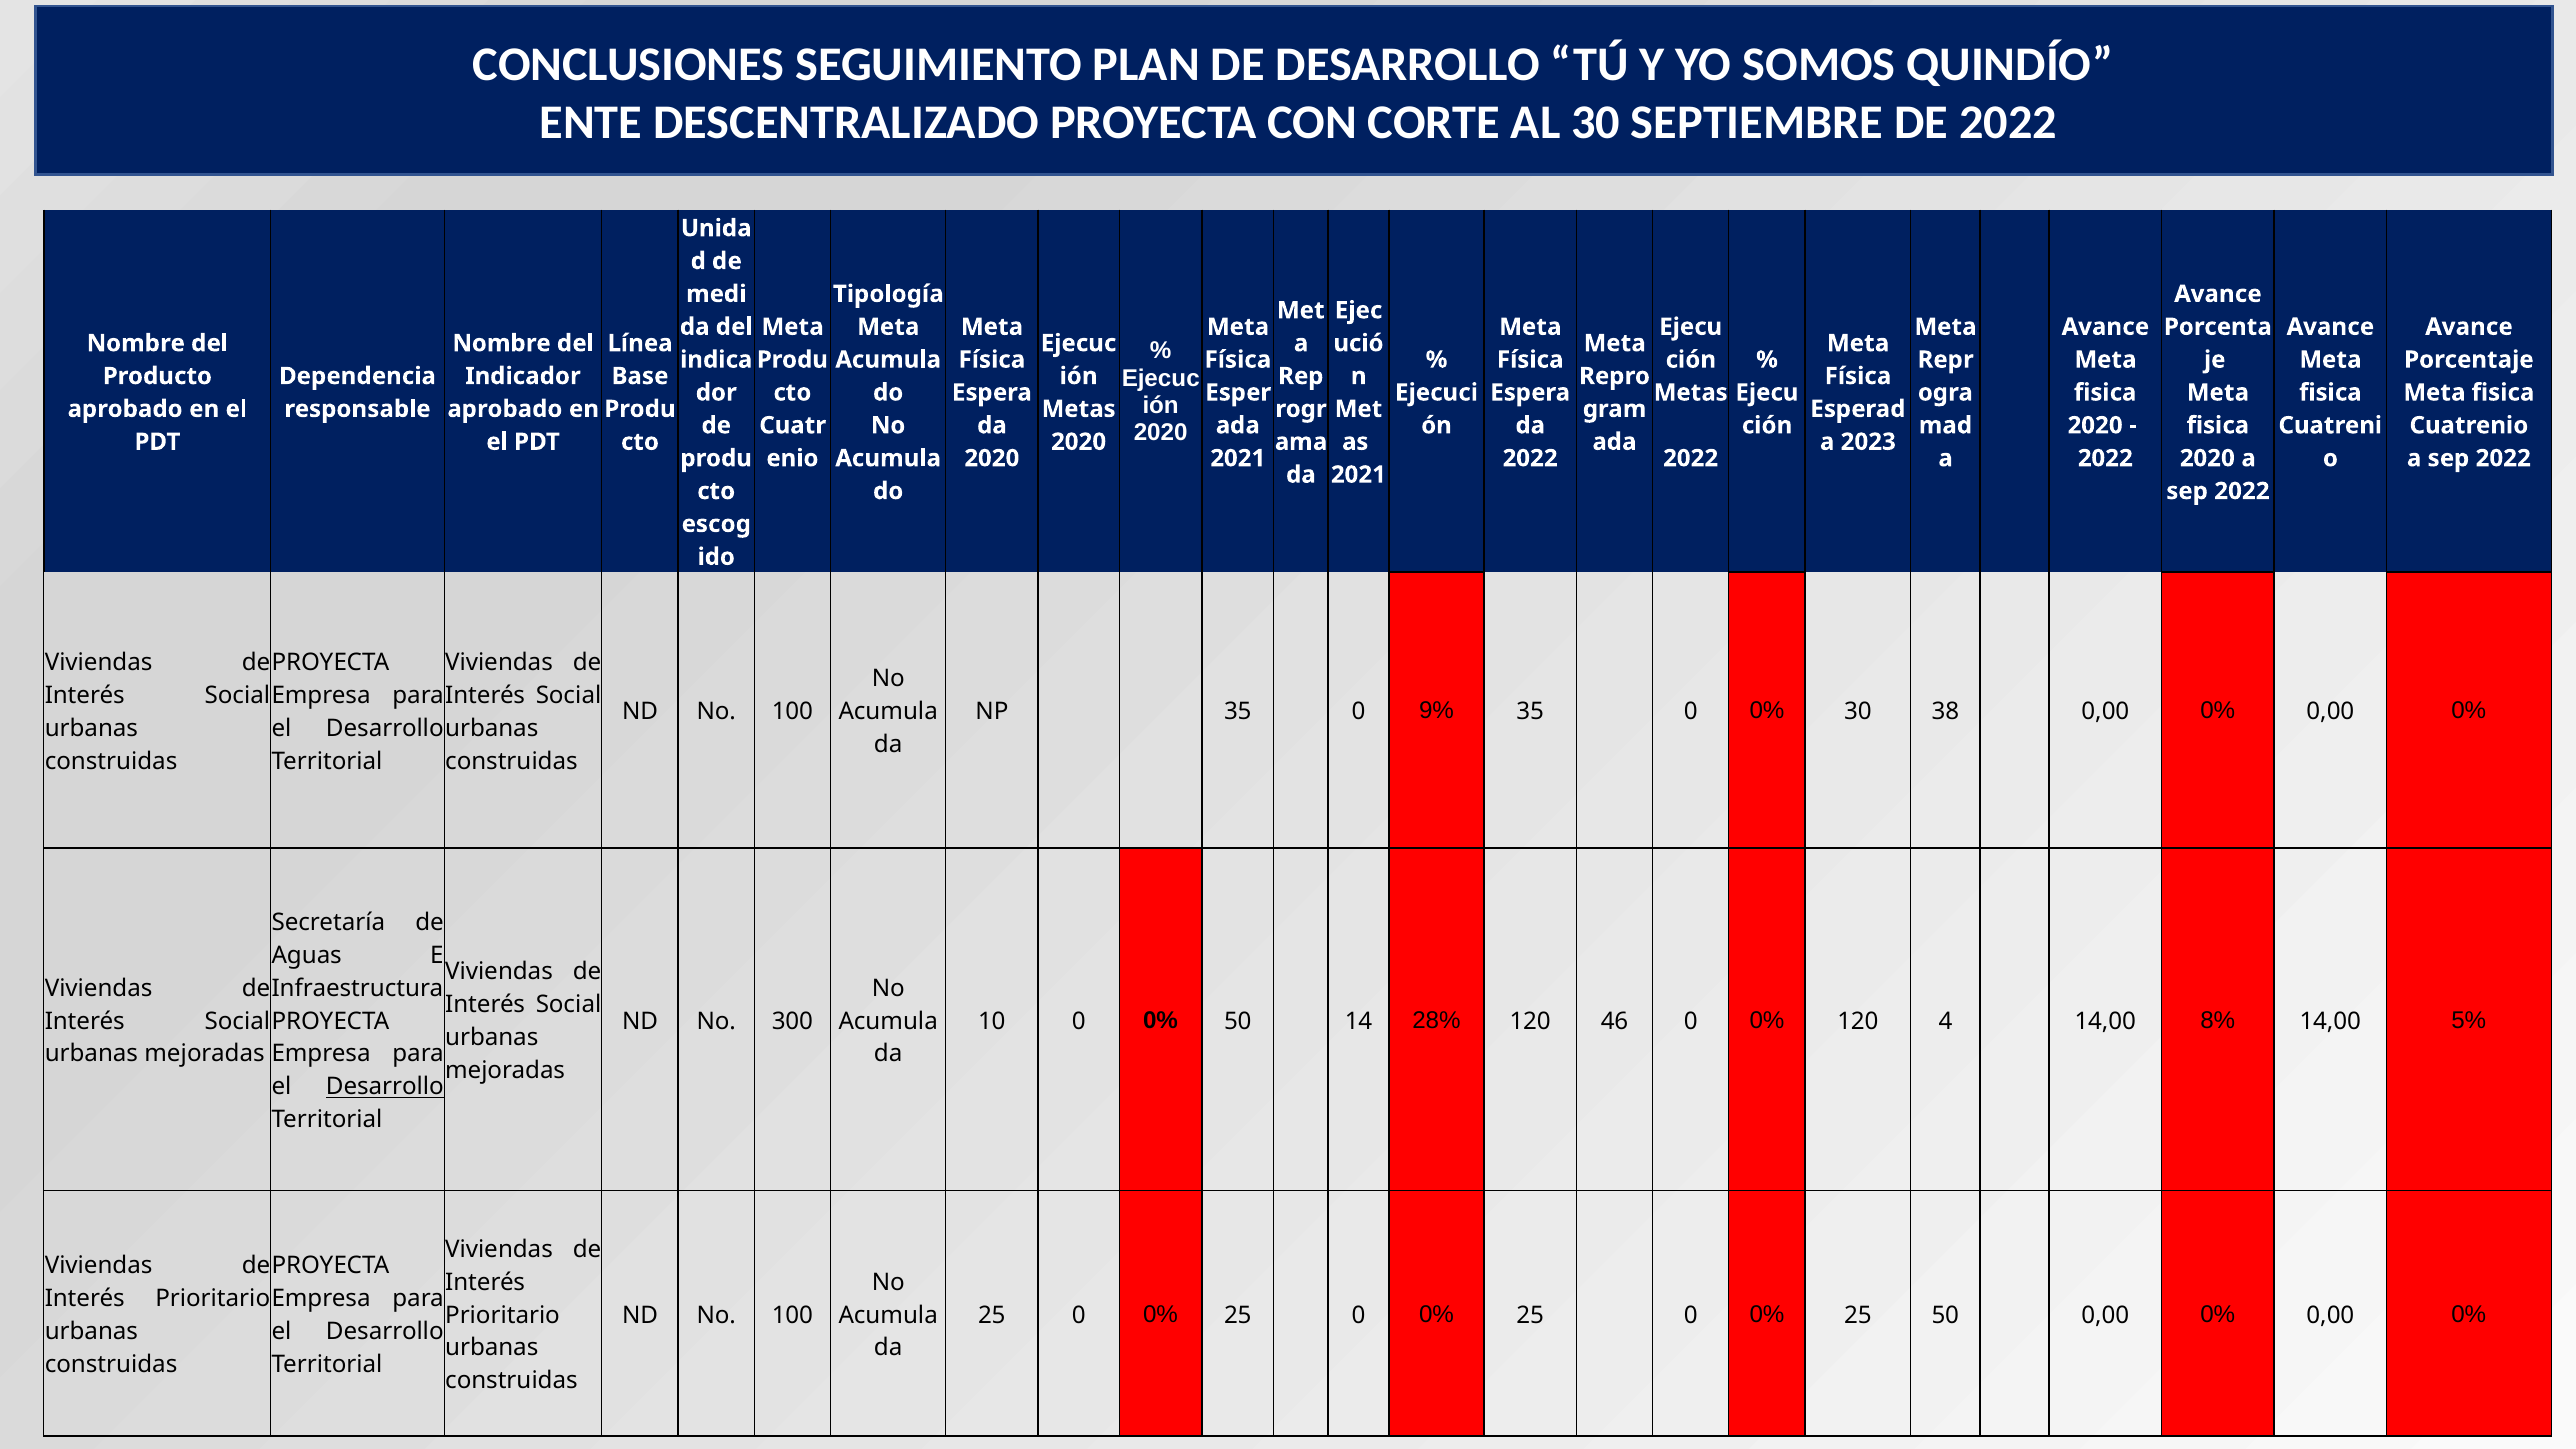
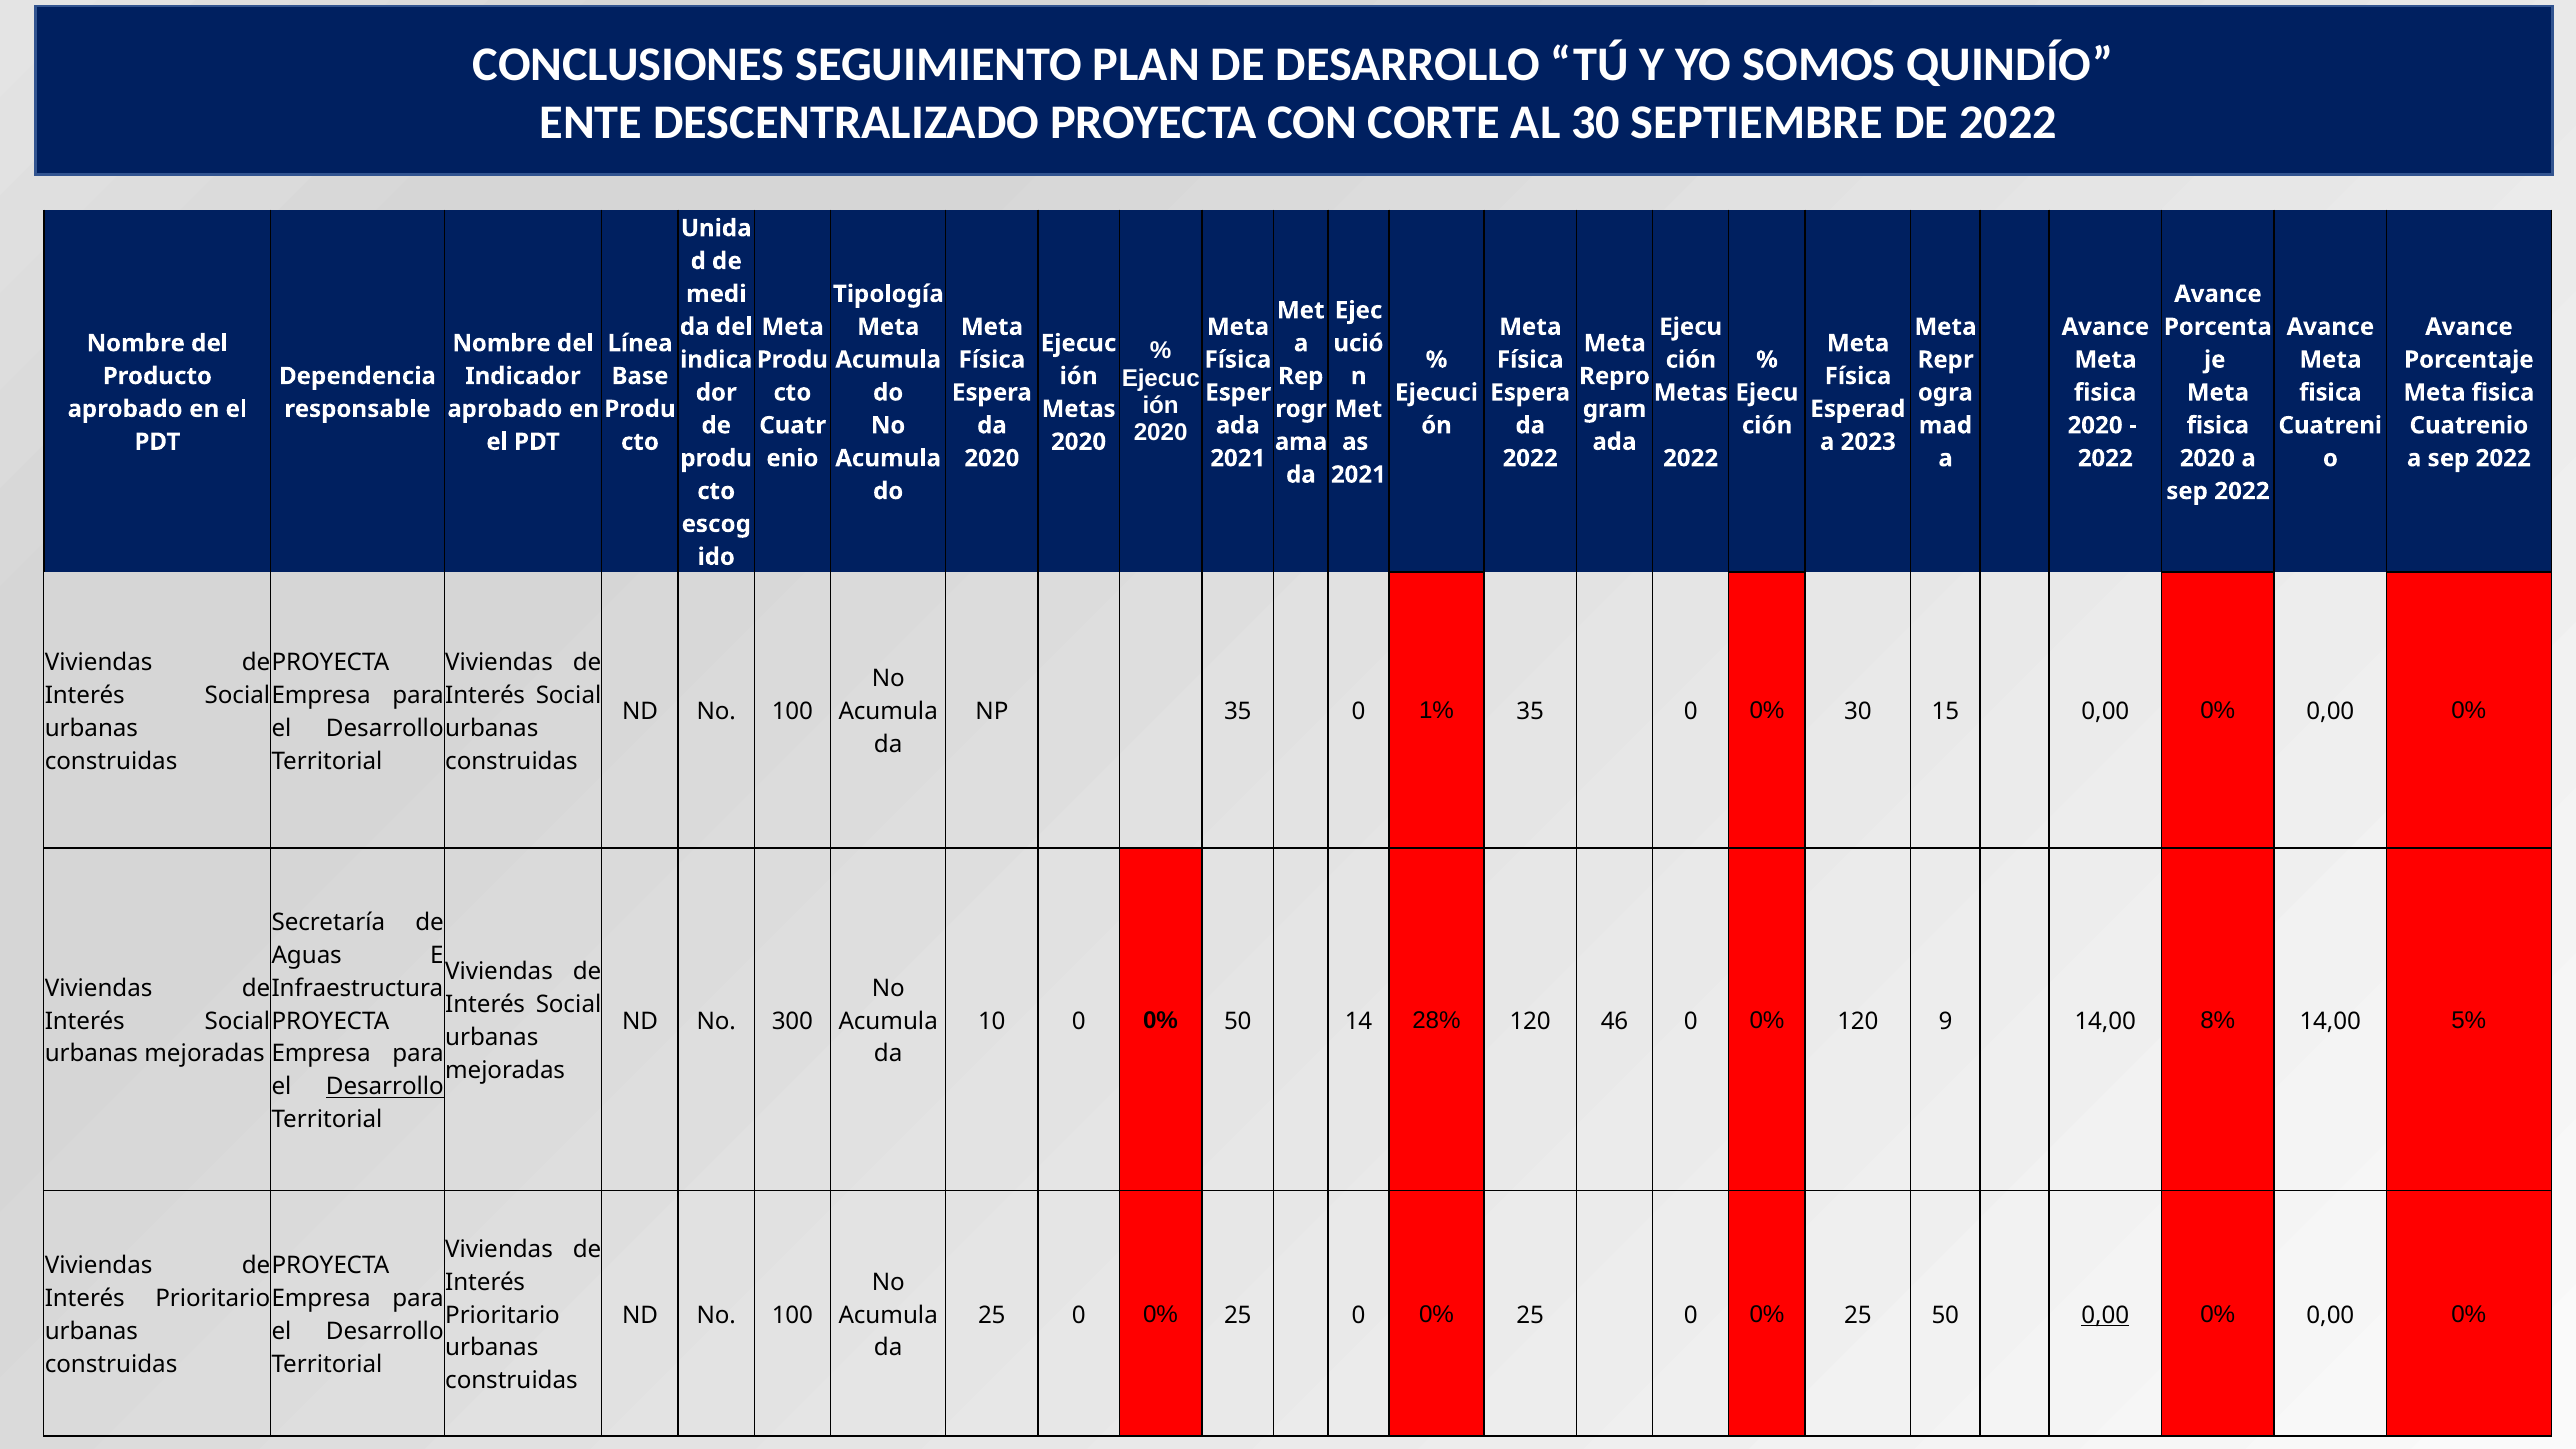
9%: 9% -> 1% (1437, 711)
38: 38 -> 15 (1945, 712)
4: 4 -> 9 (1946, 1021)
0,00 underline: none -> present (2105, 1315)
